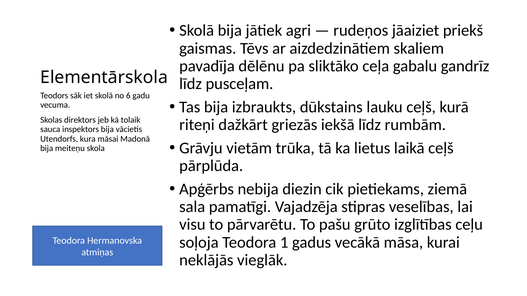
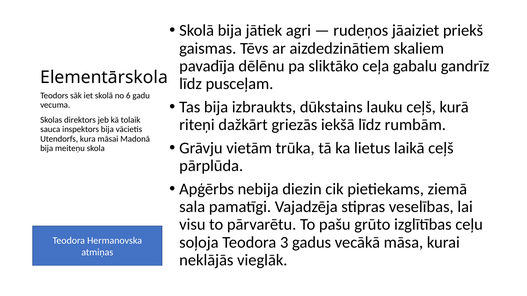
1: 1 -> 3 (284, 243)
